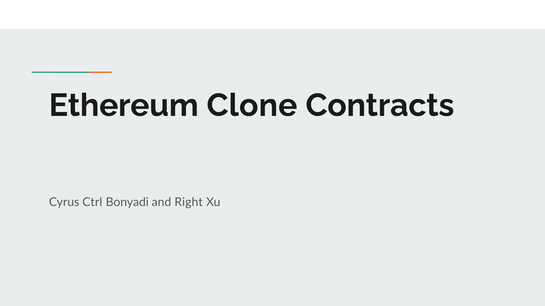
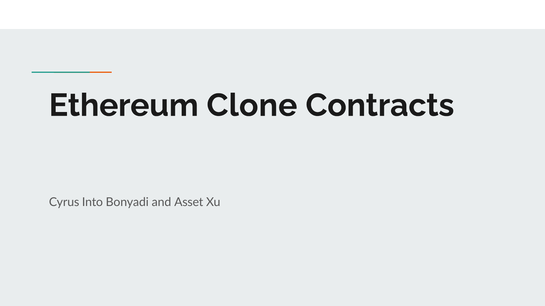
Ctrl: Ctrl -> Into (92, 203)
Right: Right -> Asset (189, 203)
